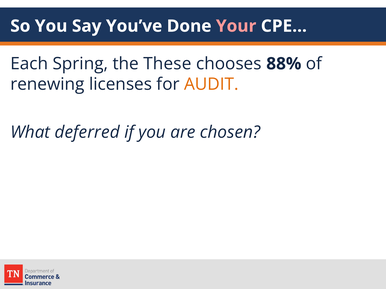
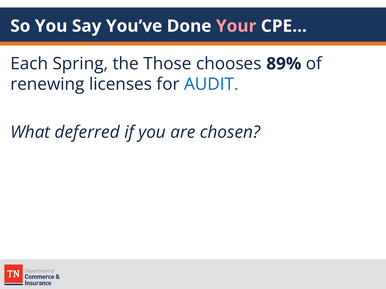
These: These -> Those (167, 64)
88%: 88% -> 89% (284, 64)
AUDIT colour: orange -> blue (211, 84)
